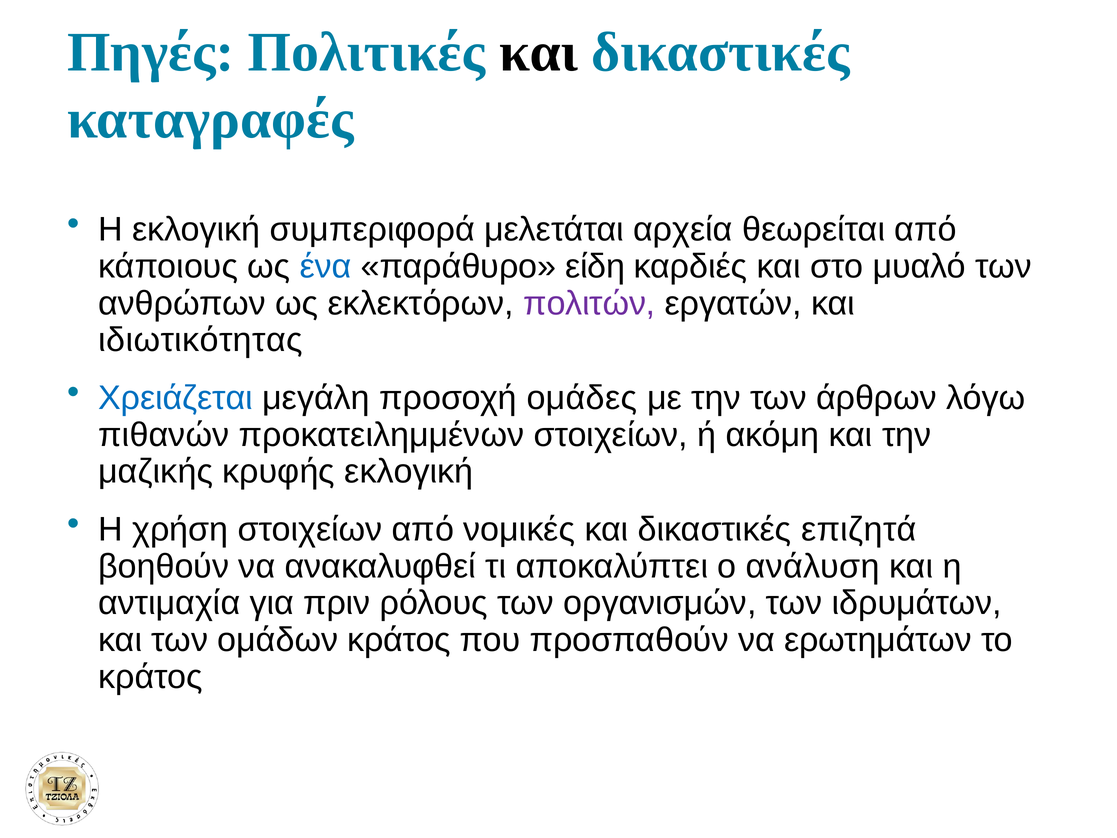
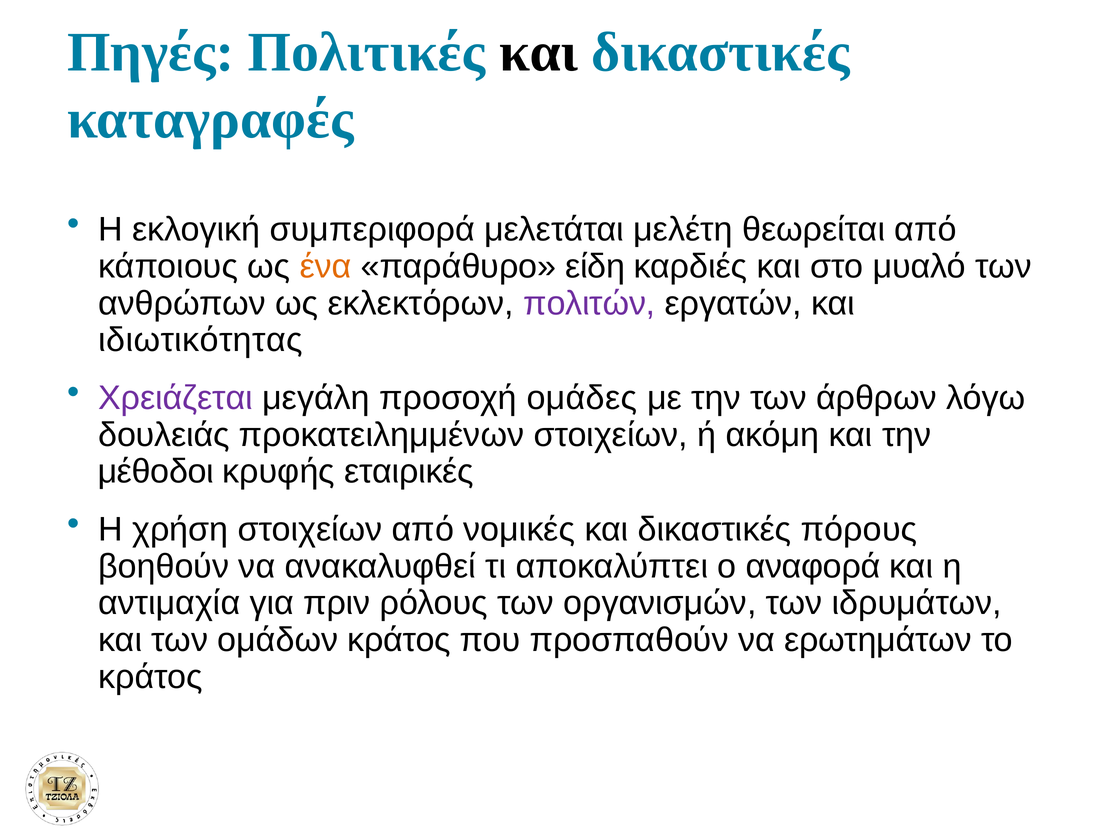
αρχεία: αρχεία -> μελέτη (683, 230)
ένα colour: blue -> orange (326, 266)
Χρειάζεται colour: blue -> purple (176, 398)
πιθανών: πιθανών -> δουλειάς (164, 435)
μαζικής: μαζικής -> μέθοδοι (156, 472)
κρυφής εκλογική: εκλογική -> εταιρικές (409, 472)
επιζητά: επιζητά -> πόρους (859, 529)
ανάλυση: ανάλυση -> αναφορά (813, 566)
